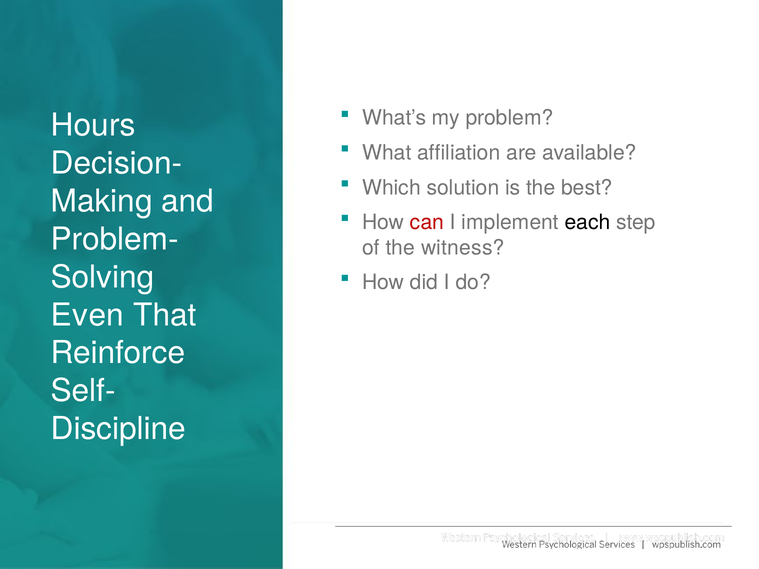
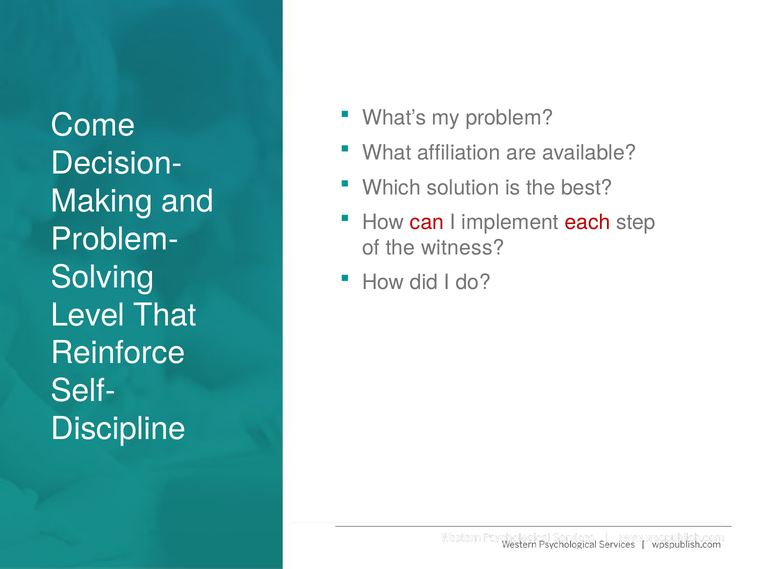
Hours: Hours -> Come (93, 126)
each colour: black -> red (587, 222)
Even: Even -> Level (88, 315)
